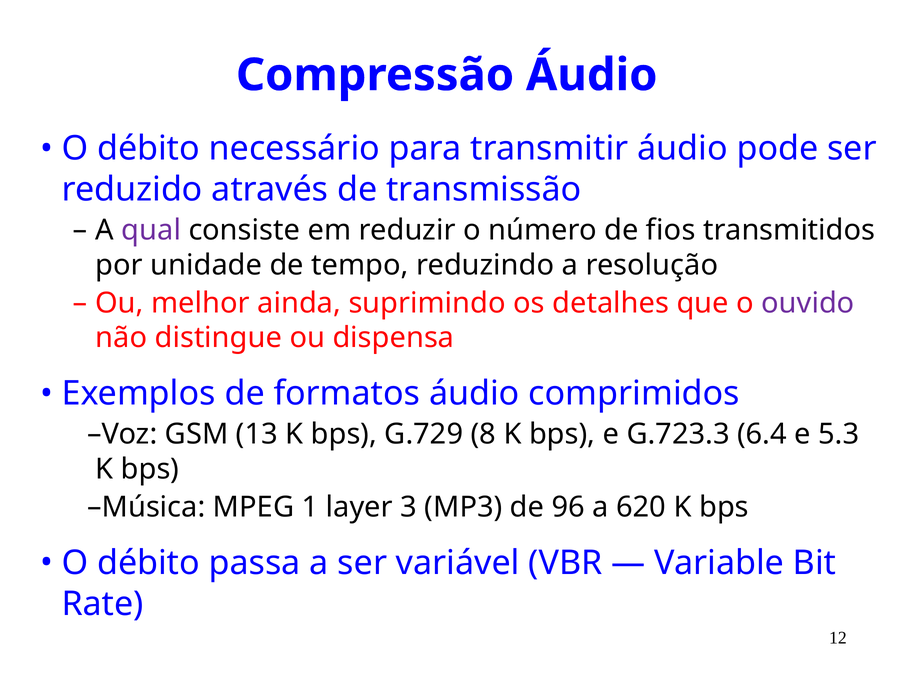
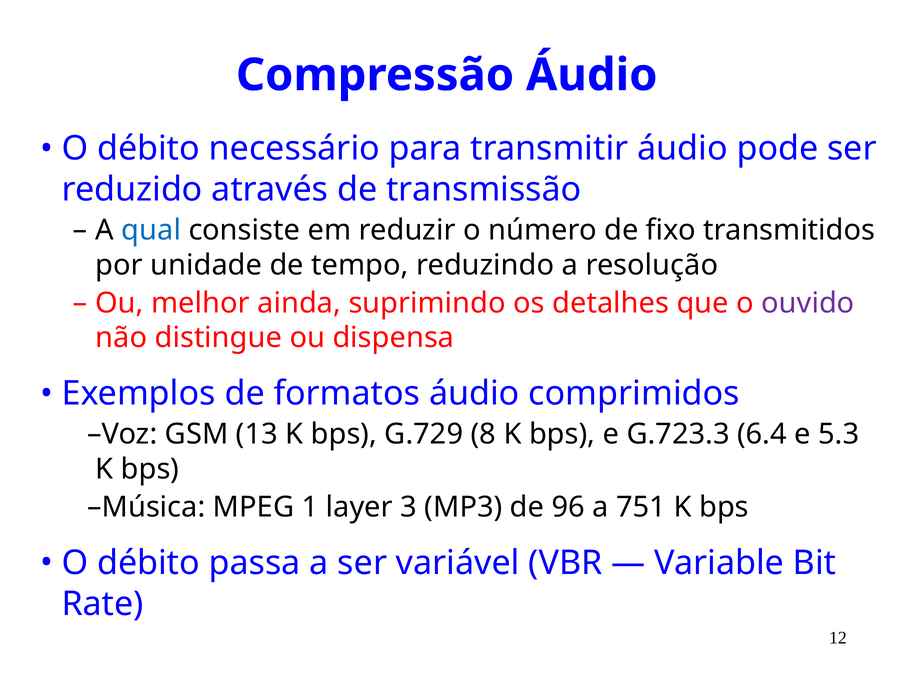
qual colour: purple -> blue (151, 230)
fios: fios -> fixo (671, 230)
620: 620 -> 751 (641, 507)
